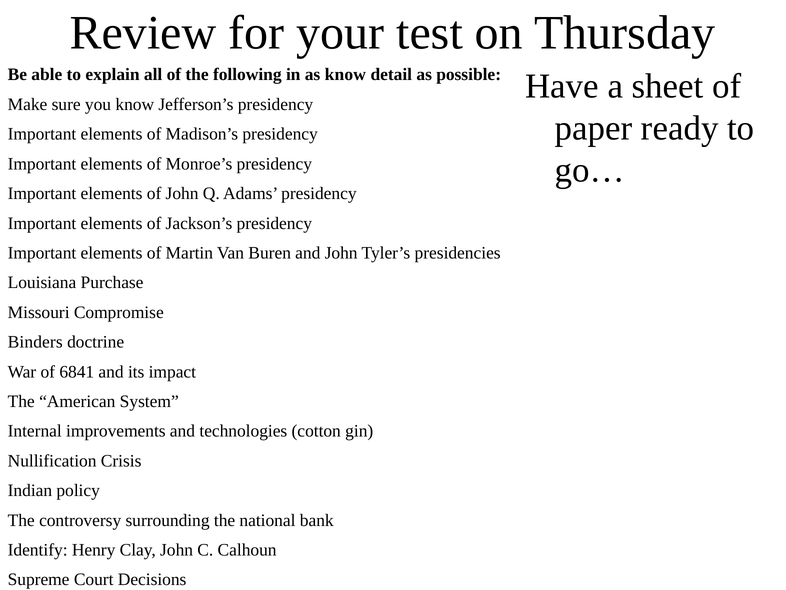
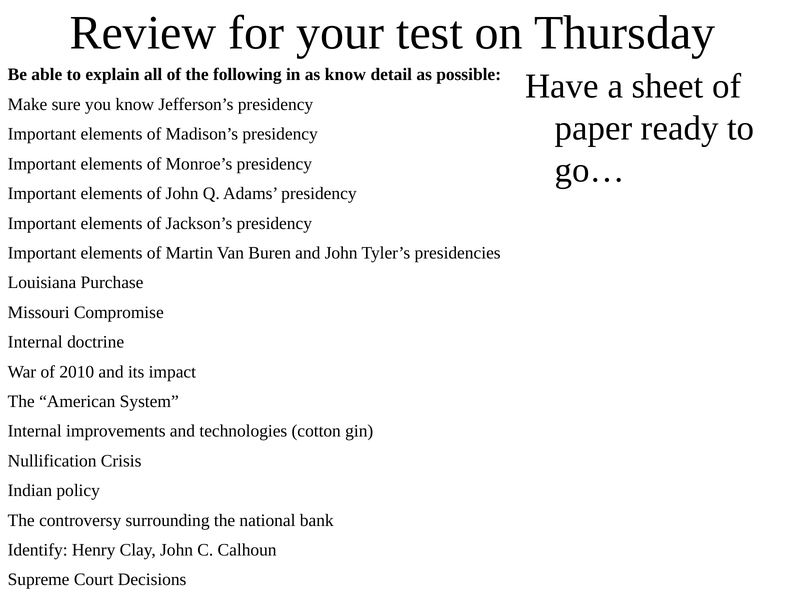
Binders: Binders -> Internal (35, 342)
6841: 6841 -> 2010 (77, 371)
